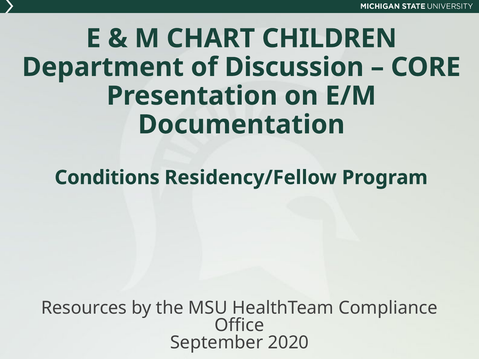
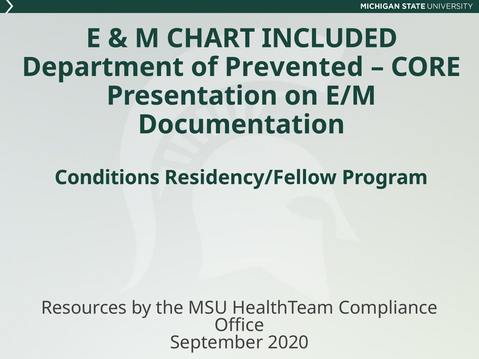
CHILDREN: CHILDREN -> INCLUDED (329, 38)
Discussion: Discussion -> Prevented (294, 67)
